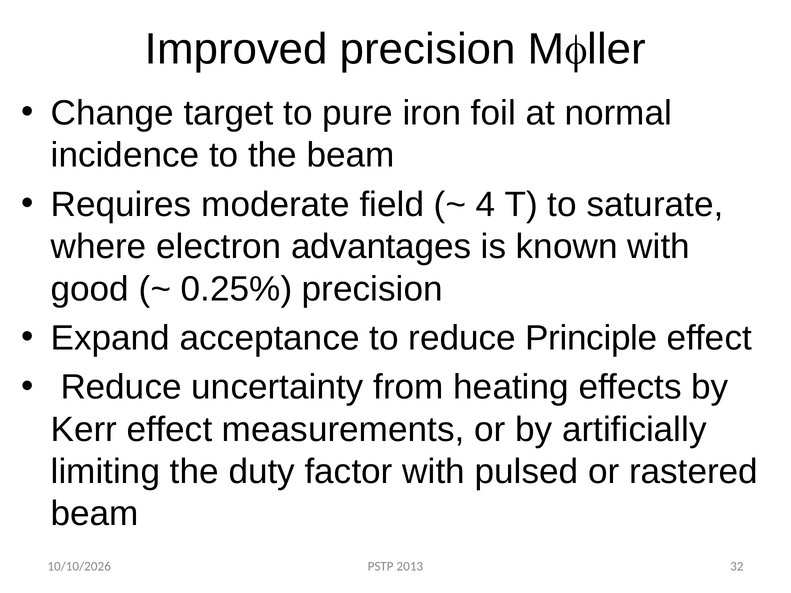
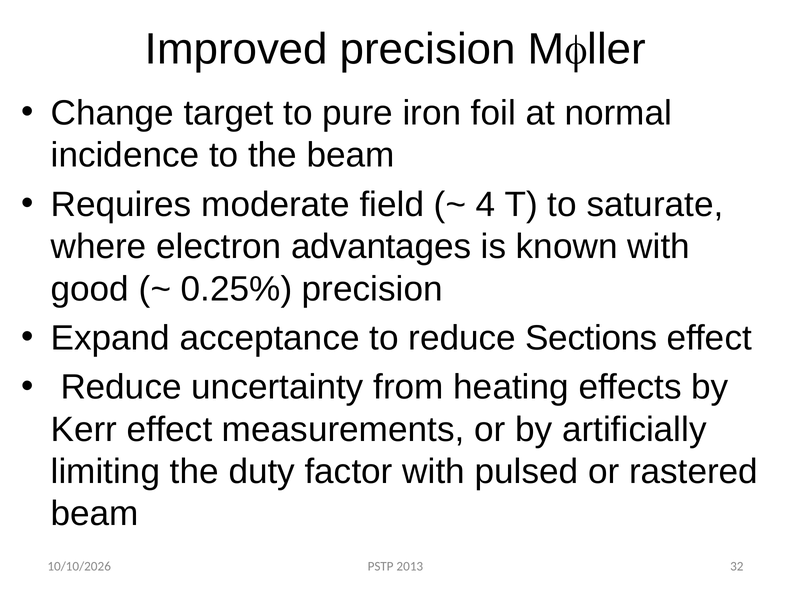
Principle: Principle -> Sections (591, 338)
